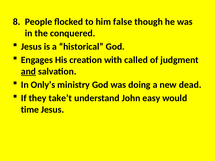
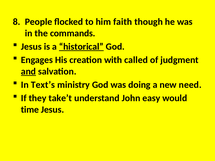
false: false -> faith (123, 22)
conquered: conquered -> commands (73, 33)
historical underline: none -> present (81, 47)
Only’s: Only’s -> Text’s (43, 85)
dead: dead -> need (190, 85)
